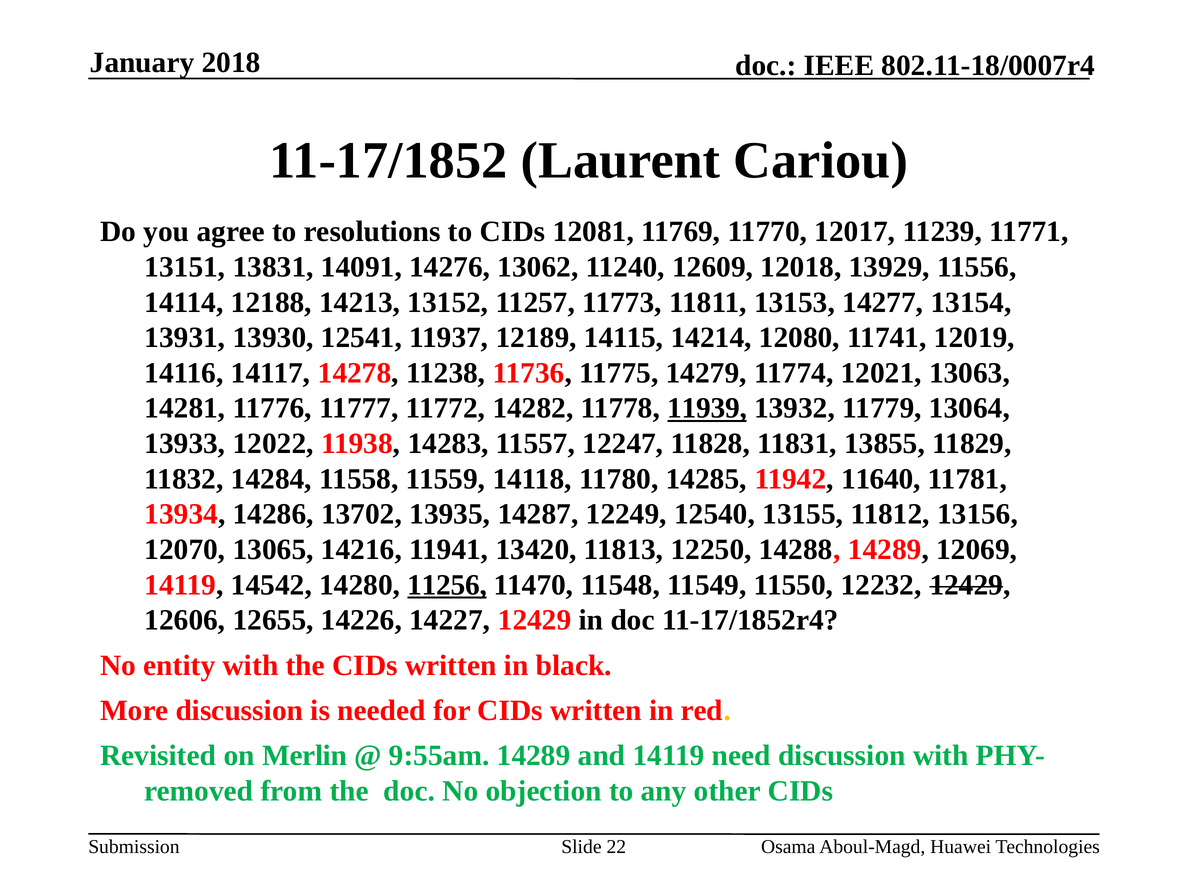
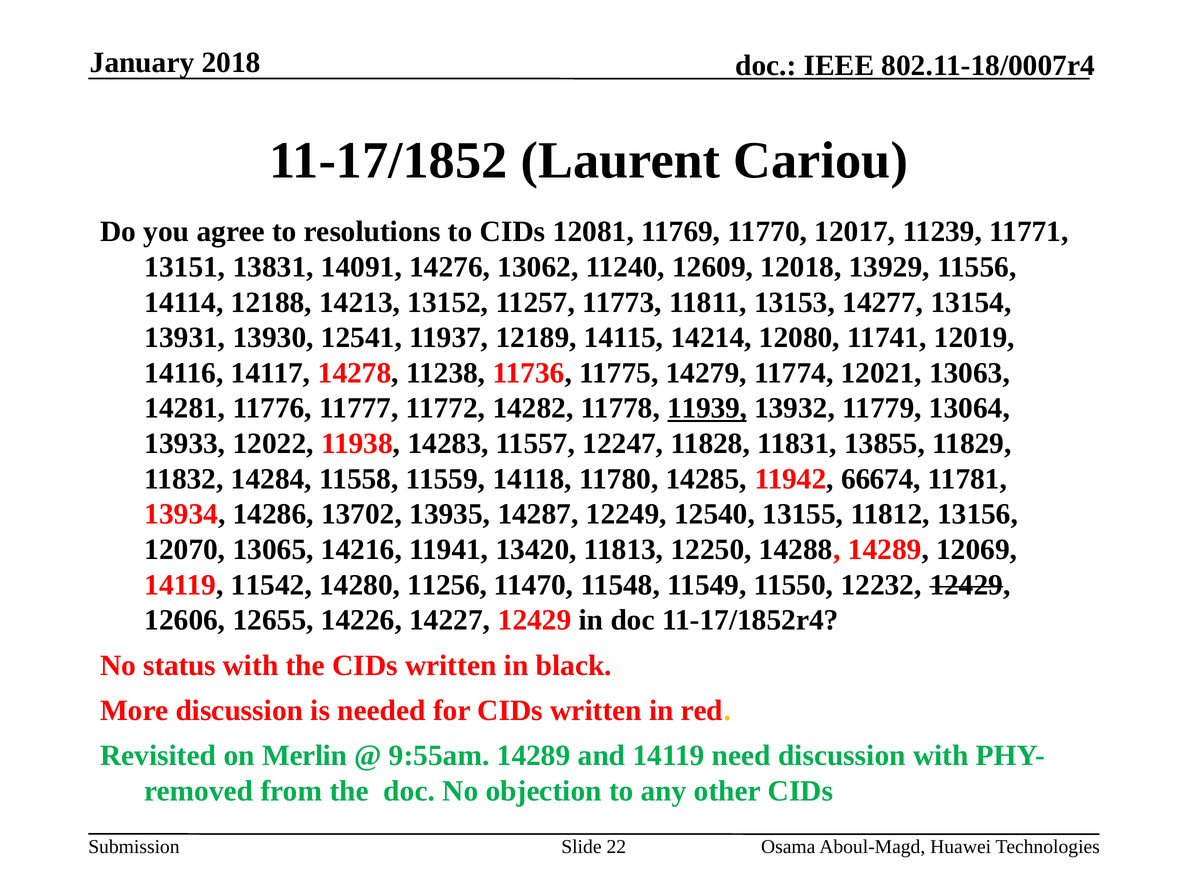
11640: 11640 -> 66674 (881, 479)
14542: 14542 -> 11542 (271, 585)
11256 underline: present -> none (447, 585)
entity: entity -> status (180, 666)
